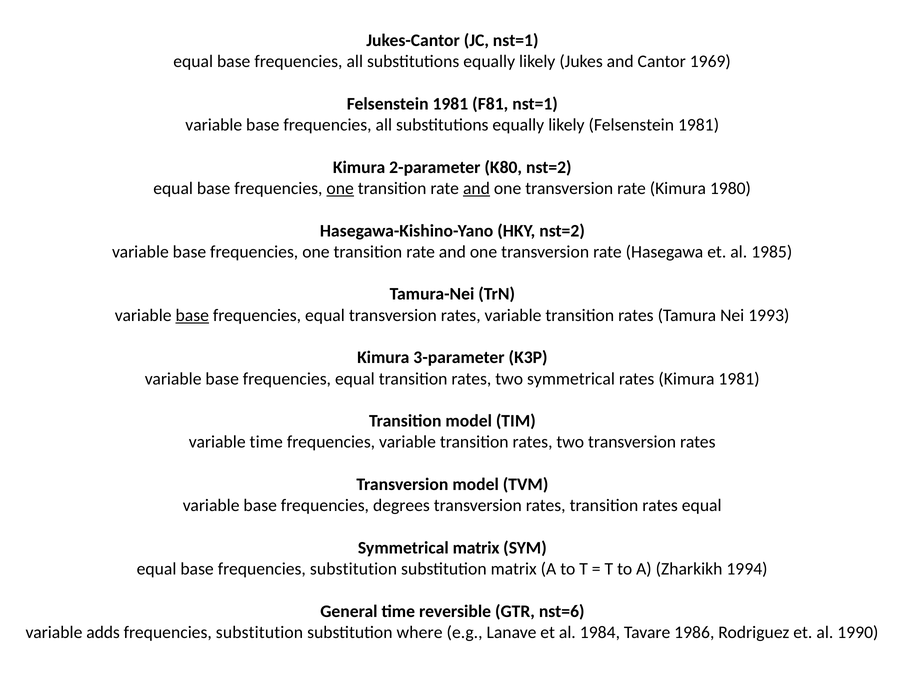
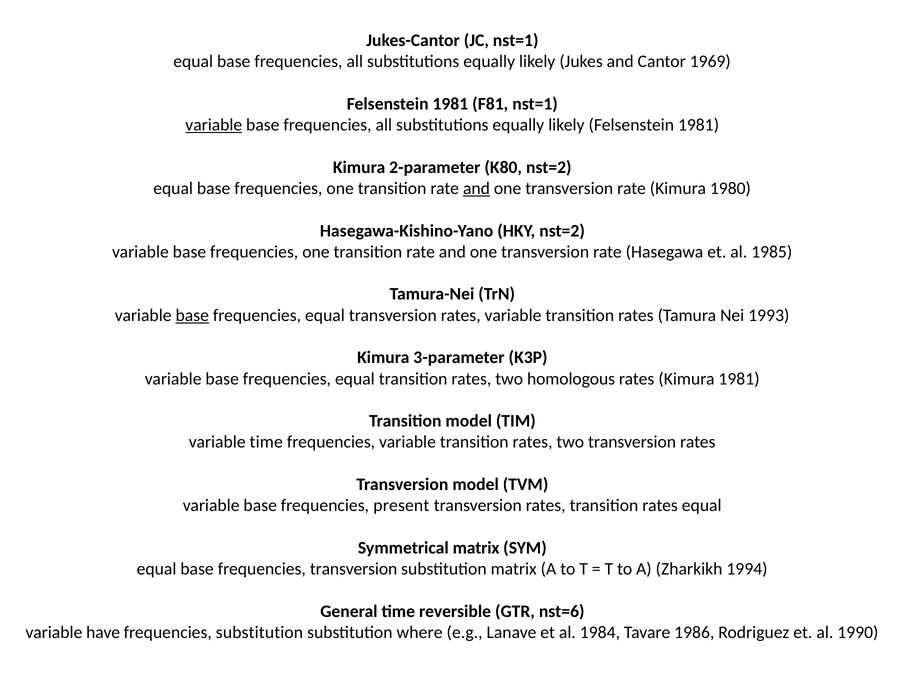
variable underline: none -> present (214, 125)
one underline: present -> none (340, 188)
two symmetrical: symmetrical -> homologous (571, 379)
degrees: degrees -> present (401, 505)
base frequencies substitution: substitution -> transversion (354, 569)
adds: adds -> have (103, 632)
